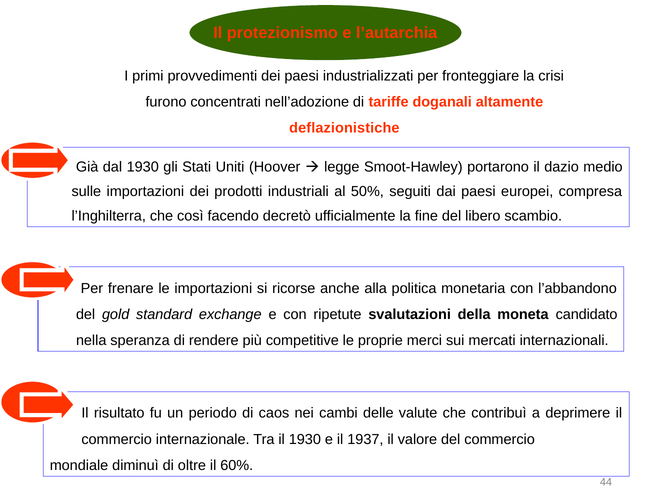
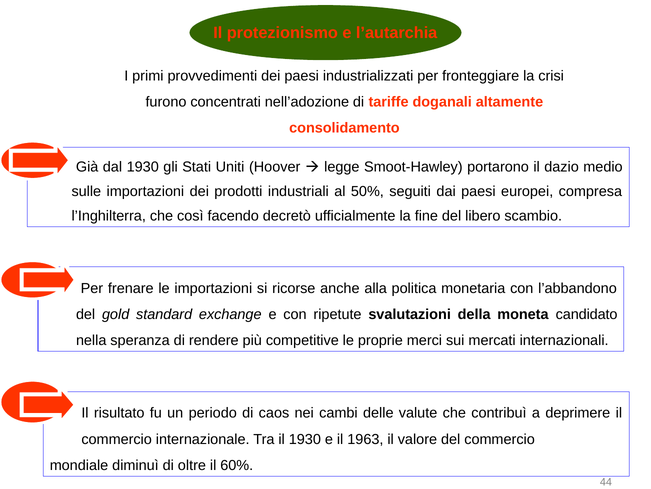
deflazionistiche: deflazionistiche -> consolidamento (344, 128)
1937: 1937 -> 1963 (365, 439)
